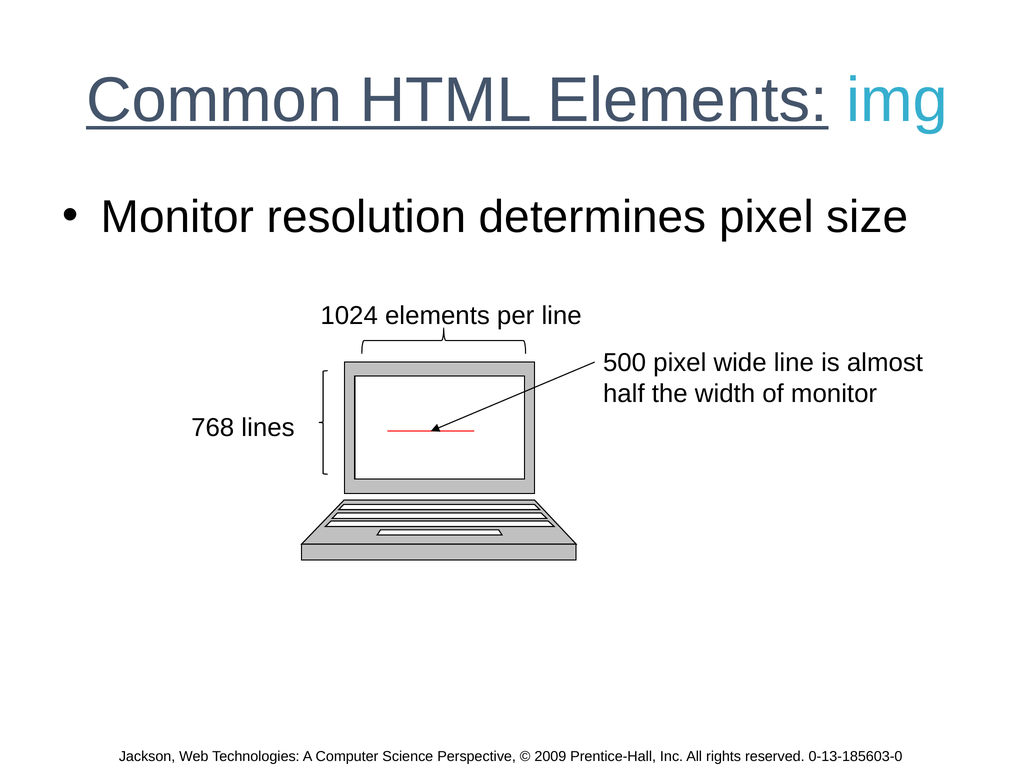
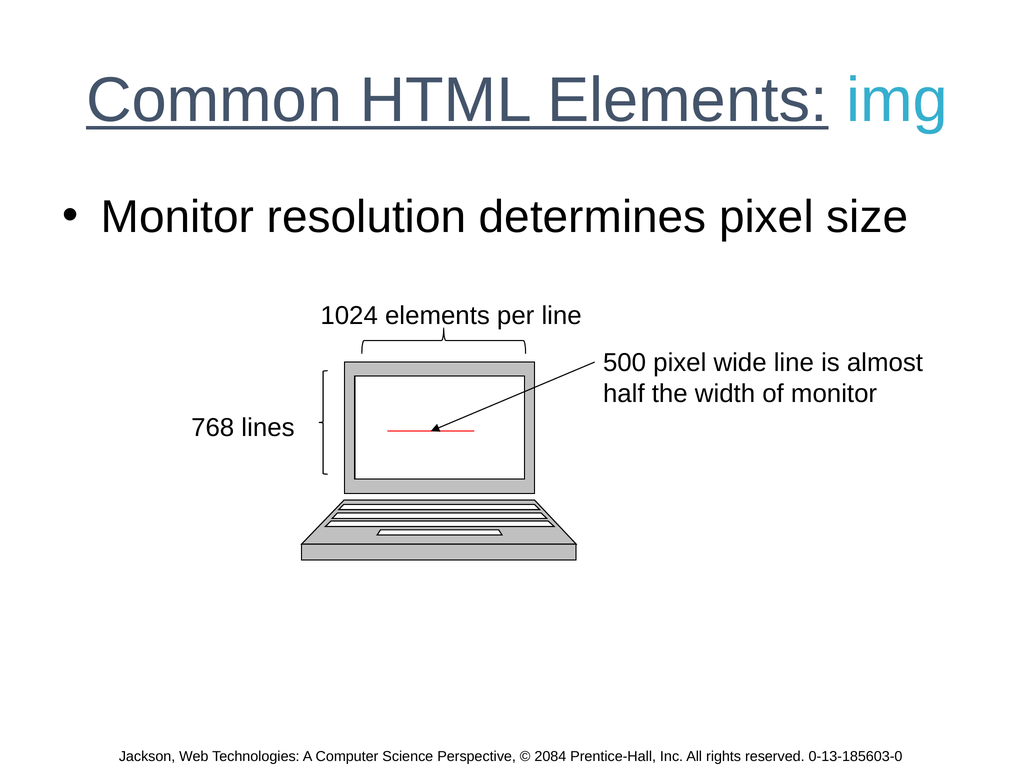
2009: 2009 -> 2084 (550, 756)
